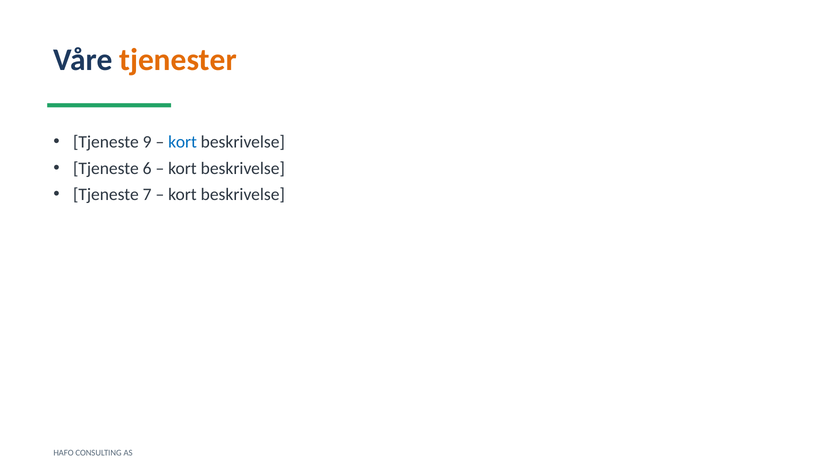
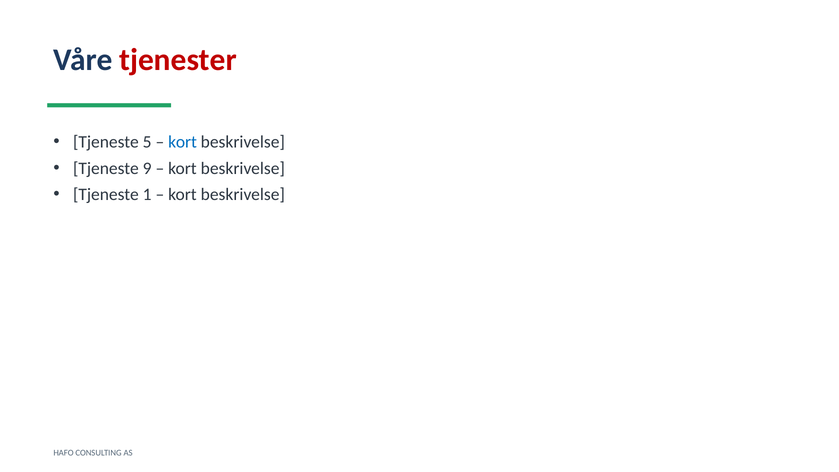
tjenester colour: orange -> red (178, 60)
9: 9 -> 5 (147, 142)
6: 6 -> 9 (147, 168)
7: 7 -> 1 (147, 195)
